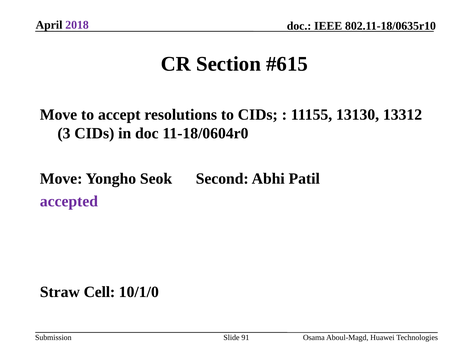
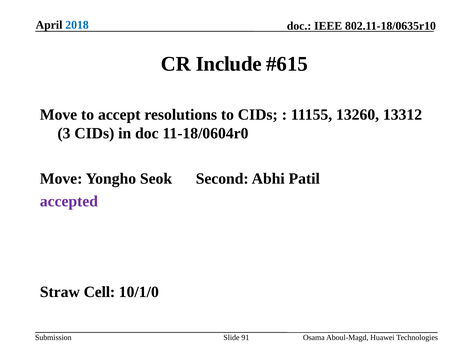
2018 colour: purple -> blue (77, 25)
Section: Section -> Include (229, 64)
13130: 13130 -> 13260 (358, 114)
